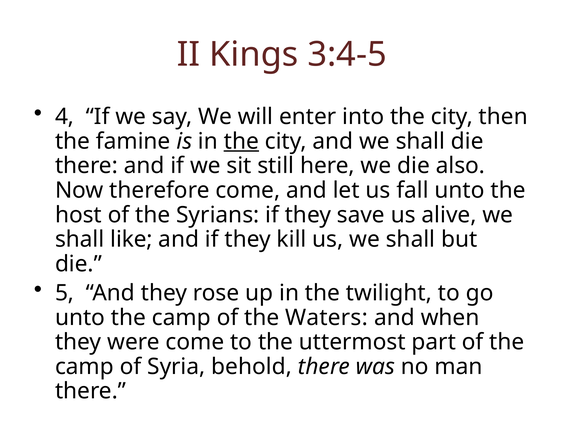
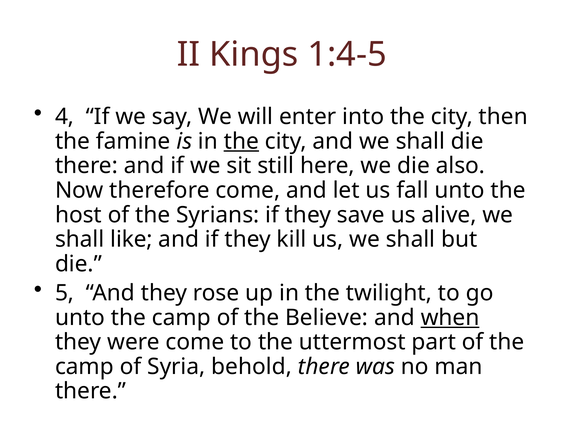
3:4-5: 3:4-5 -> 1:4-5 (347, 55)
Waters: Waters -> Believe (327, 318)
when underline: none -> present (450, 318)
